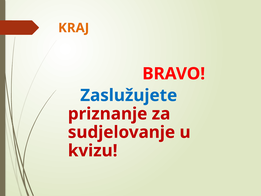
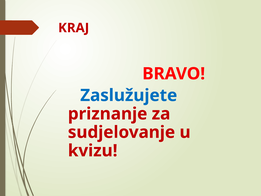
KRAJ colour: orange -> red (74, 28)
